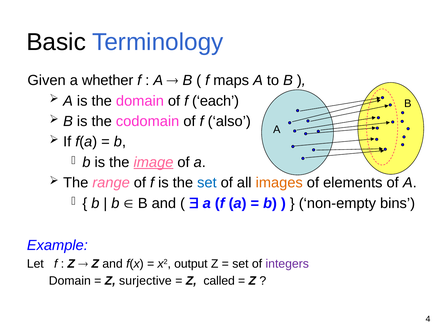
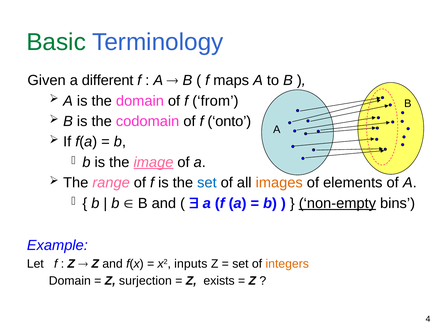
Basic colour: black -> green (56, 42)
whether: whether -> different (108, 80)
each: each -> from (215, 101)
also: also -> onto (229, 121)
non-empty underline: none -> present (337, 203)
output: output -> inputs (191, 264)
integers colour: purple -> orange (287, 264)
surjective: surjective -> surjection (145, 281)
called: called -> exists (219, 281)
